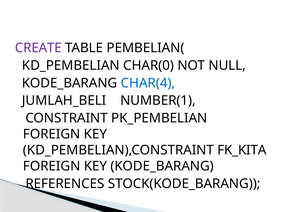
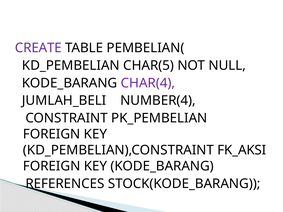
CHAR(0: CHAR(0 -> CHAR(5 (149, 66)
CHAR(4 colour: blue -> purple (148, 83)
NUMBER(1: NUMBER(1 -> NUMBER(4 (158, 101)
FK_KITA: FK_KITA -> FK_AKSI (242, 150)
